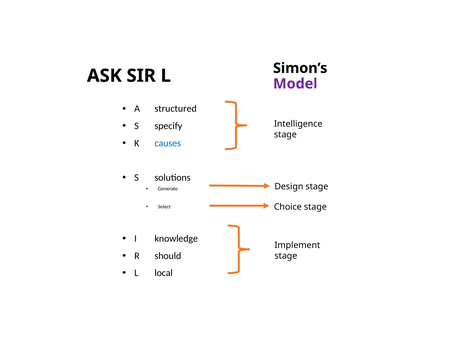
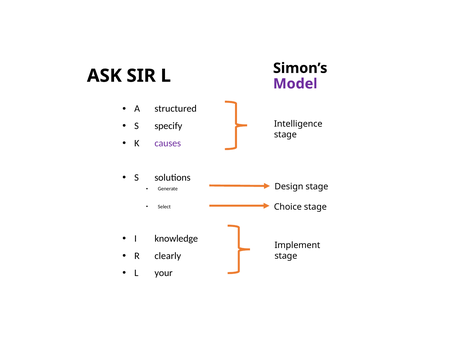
causes colour: blue -> purple (168, 143)
should: should -> clearly (168, 256)
local: local -> your (164, 273)
